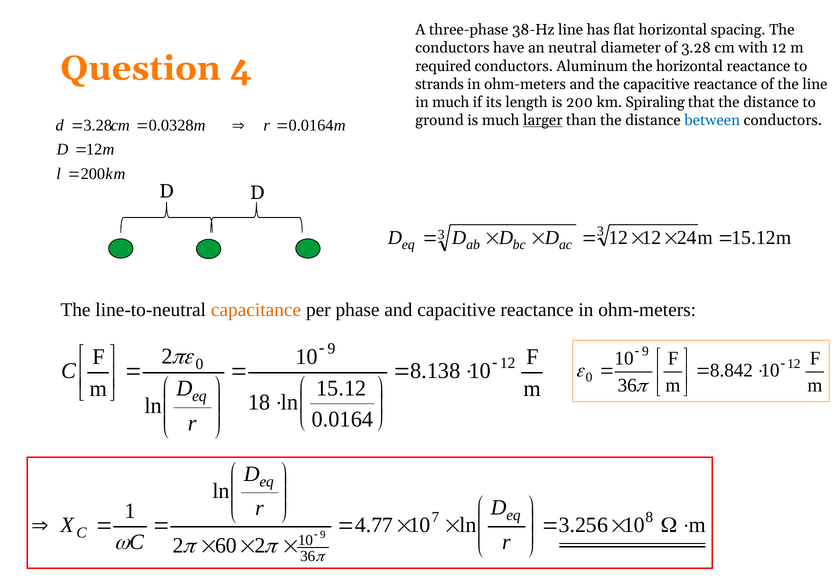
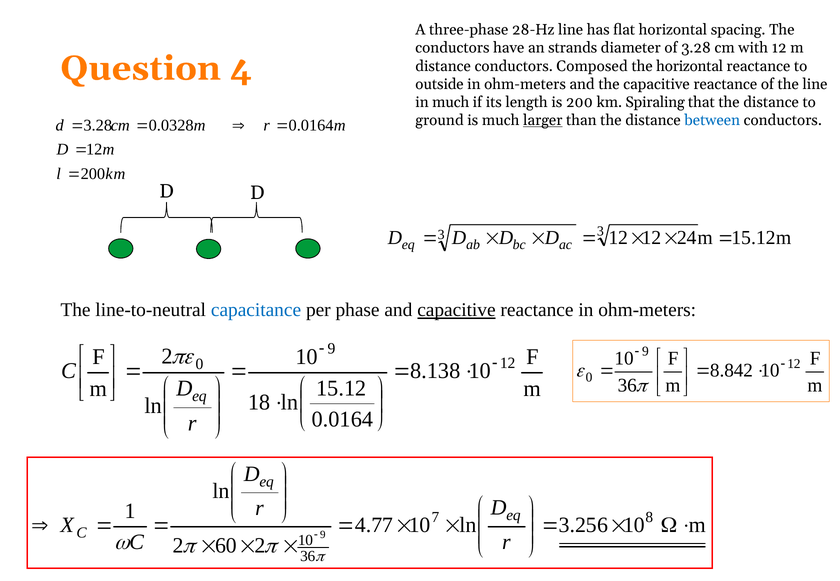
38-Hz: 38-Hz -> 28-Hz (533, 30)
neutral: neutral -> strands (573, 48)
required: required -> distance (443, 66)
Aluminum: Aluminum -> Composed (592, 66)
strands: strands -> outside (440, 84)
capacitance colour: orange -> blue (256, 310)
capacitive underline: none -> present (456, 310)
